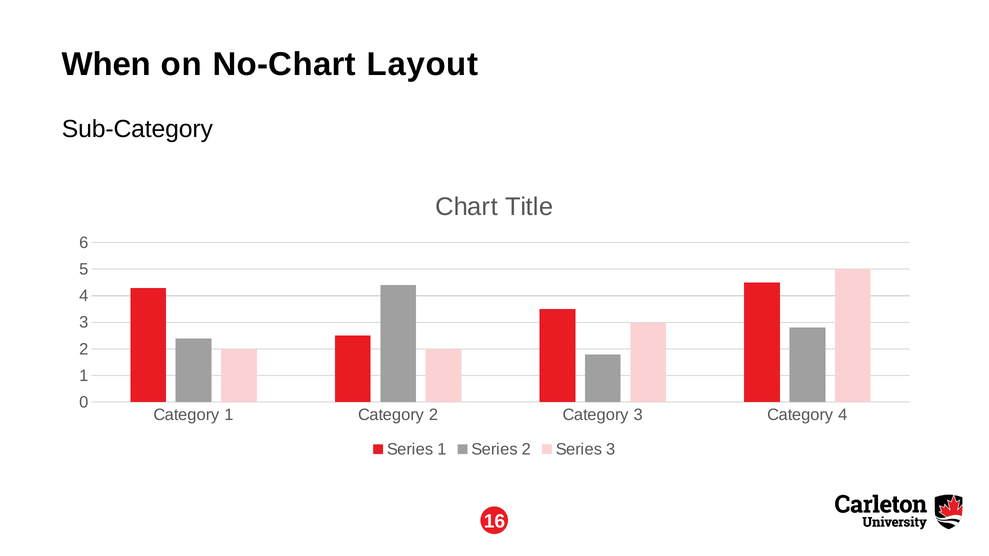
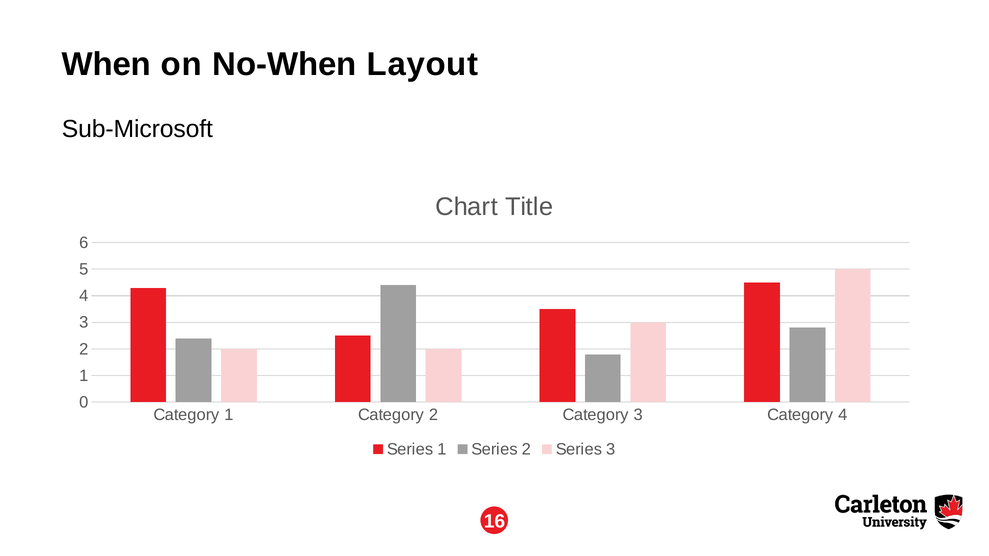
No-Chart: No-Chart -> No-When (284, 64)
Sub-Category: Sub-Category -> Sub-Microsoft (137, 129)
